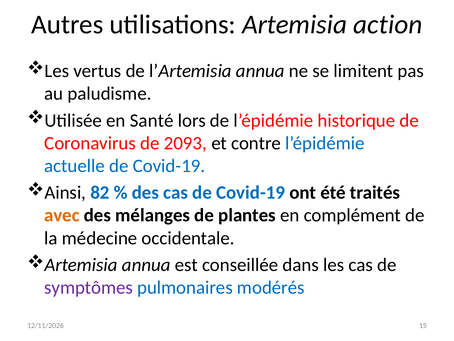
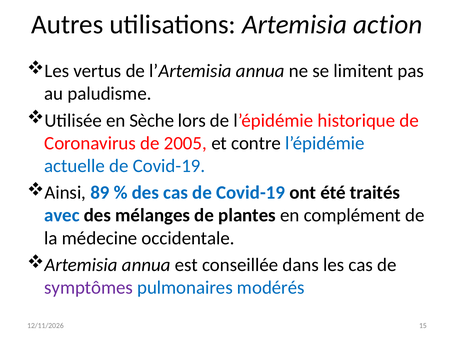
Santé: Santé -> Sèche (152, 120)
2093: 2093 -> 2005 (185, 143)
82: 82 -> 89 (100, 192)
avec colour: orange -> blue (62, 215)
